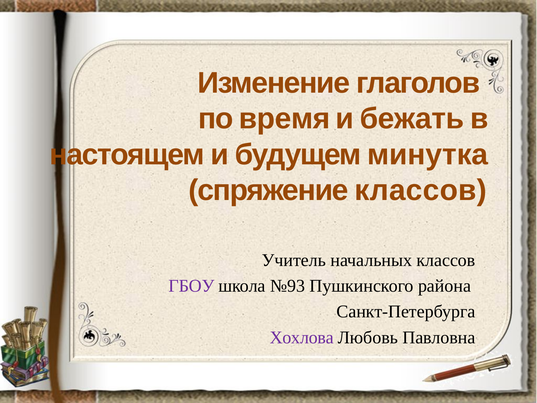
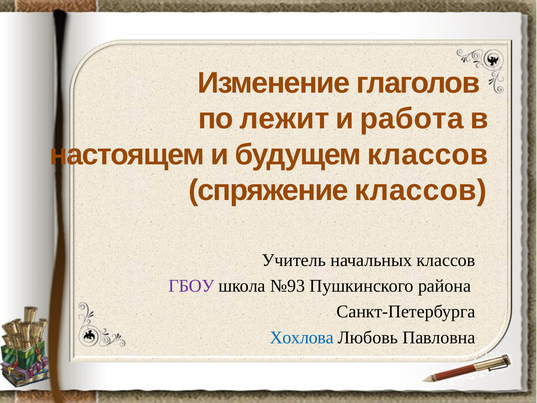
время: время -> лежит (284, 119)
бежать: бежать -> работа (412, 119)
будущем минутка: минутка -> классов (428, 155)
Хохлова colour: purple -> blue (302, 337)
